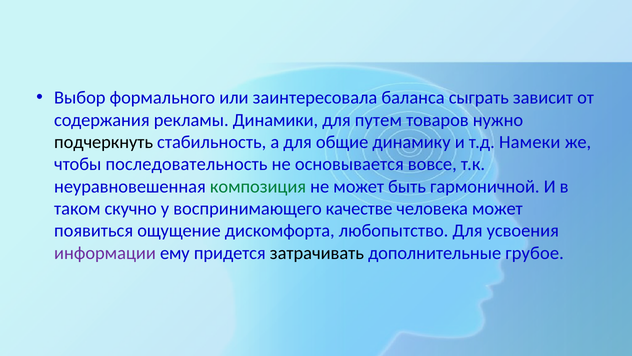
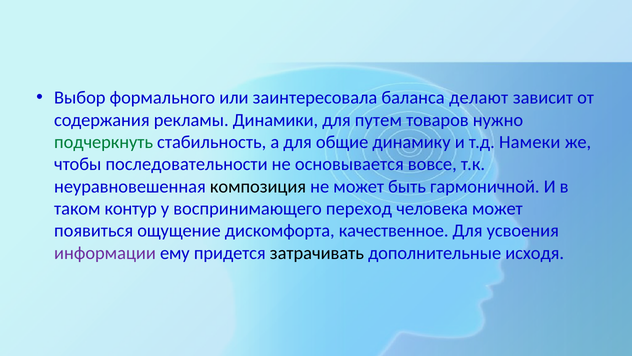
сыграть: сыграть -> делают (479, 98)
подчеркнуть colour: black -> green (104, 142)
последовательность: последовательность -> последовательности (187, 164)
композиция colour: green -> black (258, 186)
скучно: скучно -> контур (131, 208)
качестве: качестве -> переход (359, 208)
любопытство: любопытство -> качественное (394, 230)
грубое: грубое -> исходя (535, 253)
